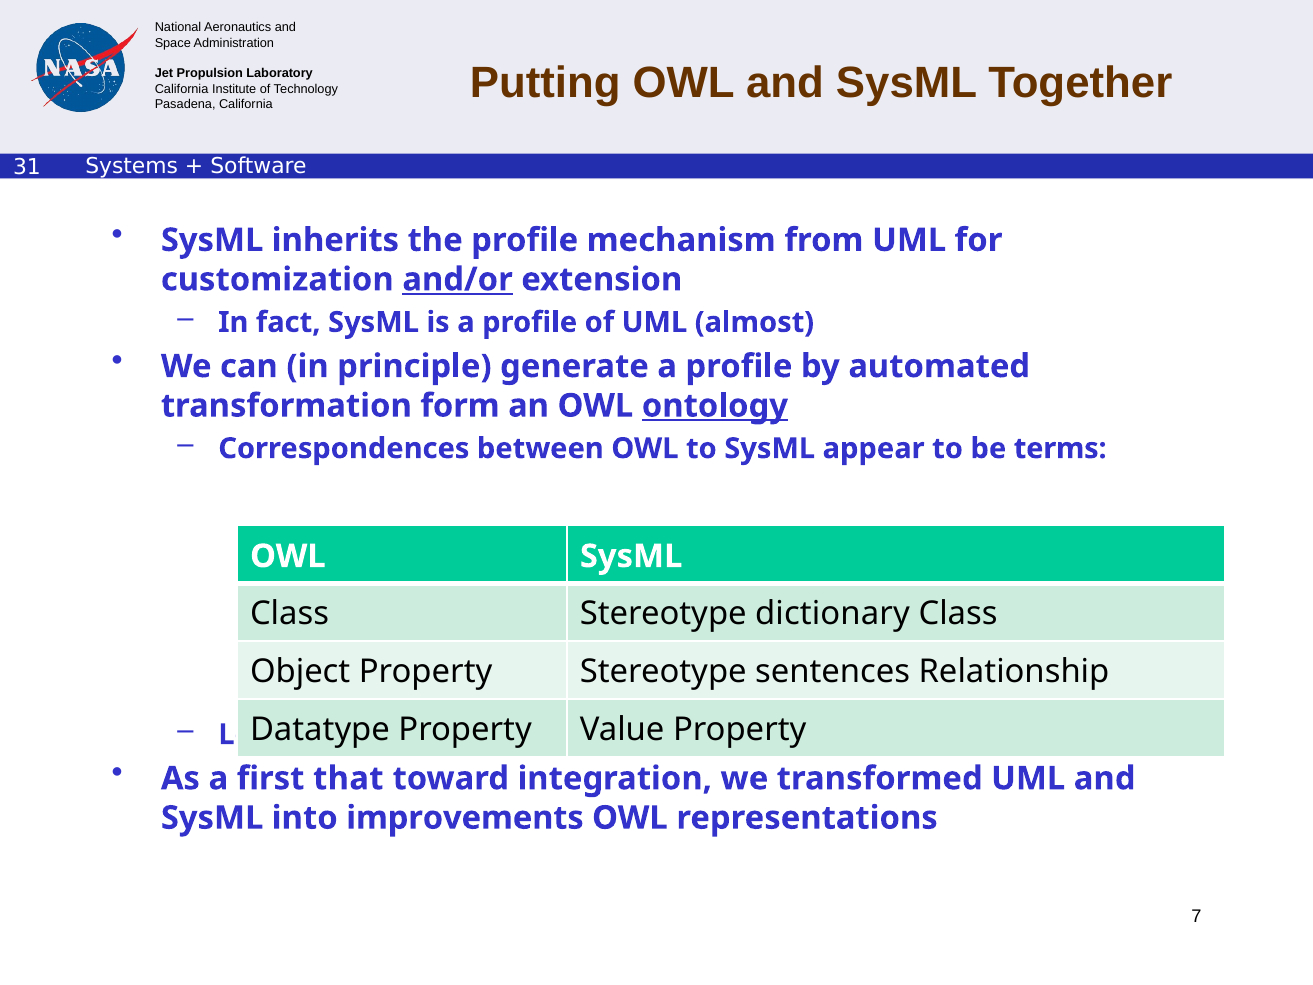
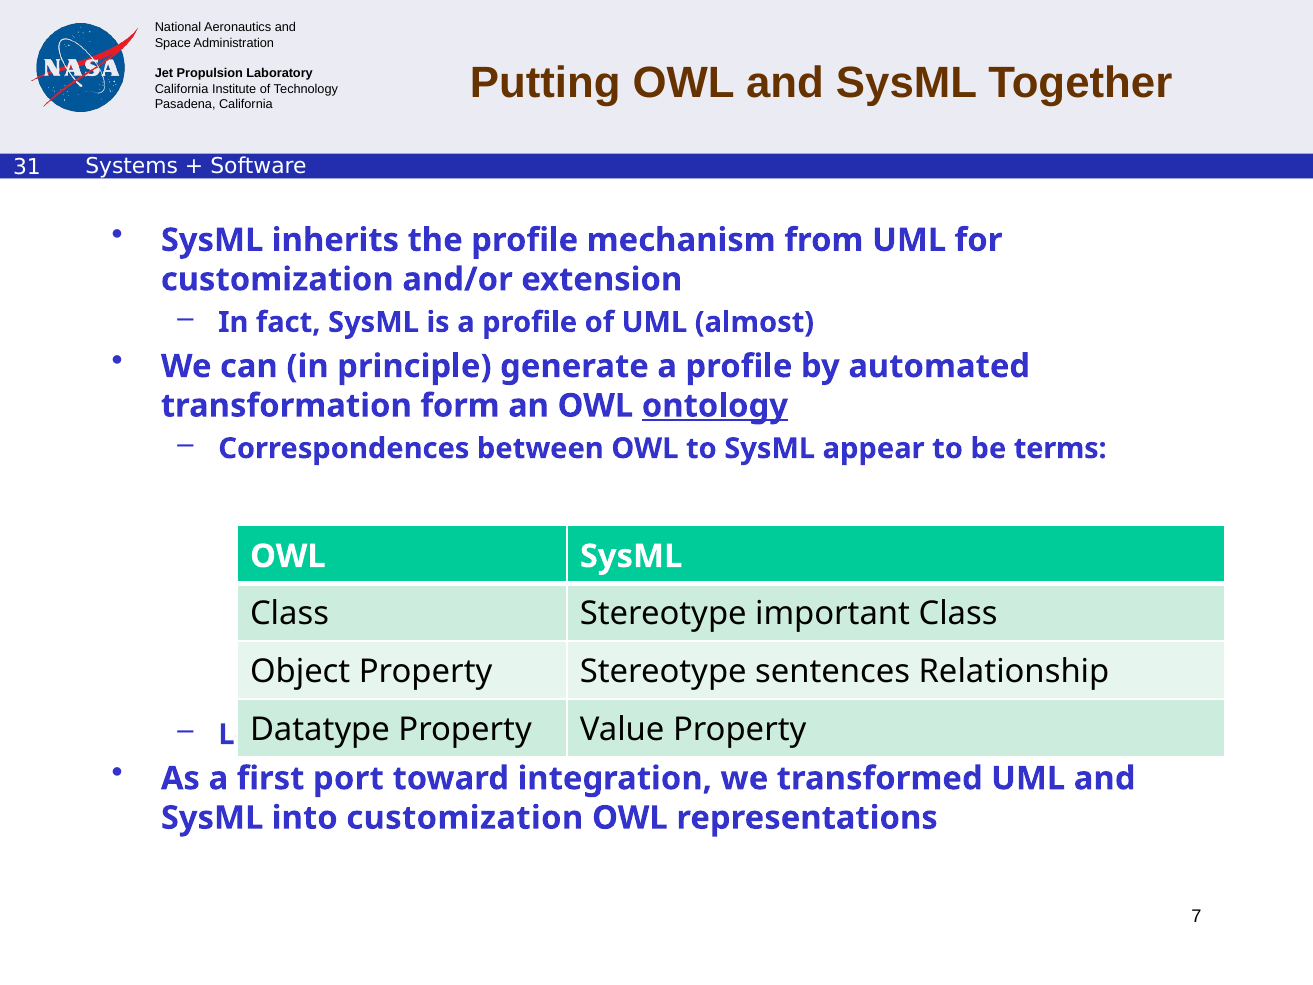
and/or underline: present -> none (458, 279)
dictionary: dictionary -> important (833, 614)
that: that -> port (348, 778)
into improvements: improvements -> customization (465, 818)
